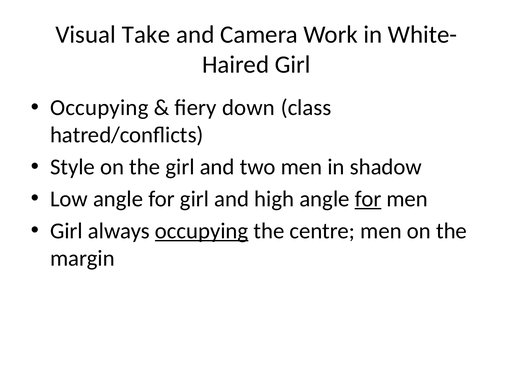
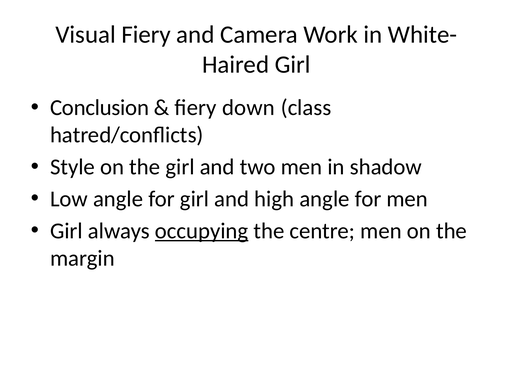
Visual Take: Take -> Fiery (146, 35)
Occupying: Occupying -> Conclusion (100, 108)
for underline: present -> none (368, 199)
